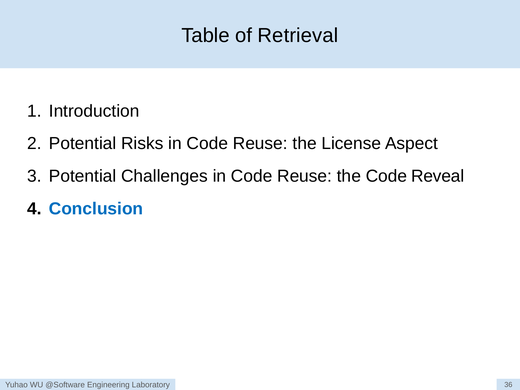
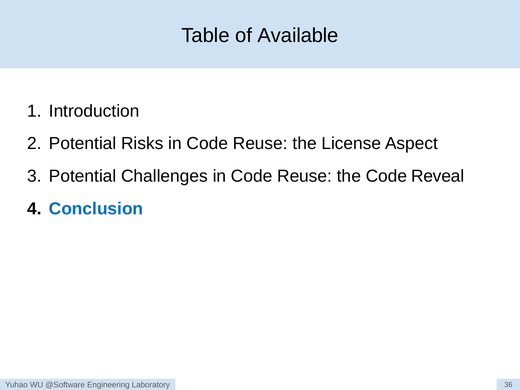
Retrieval: Retrieval -> Available (298, 36)
